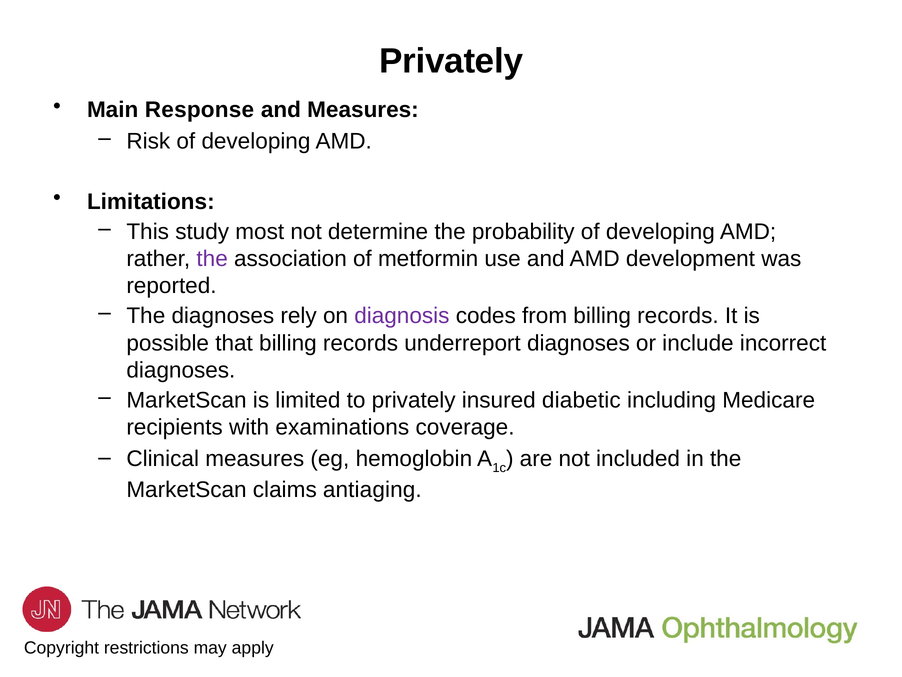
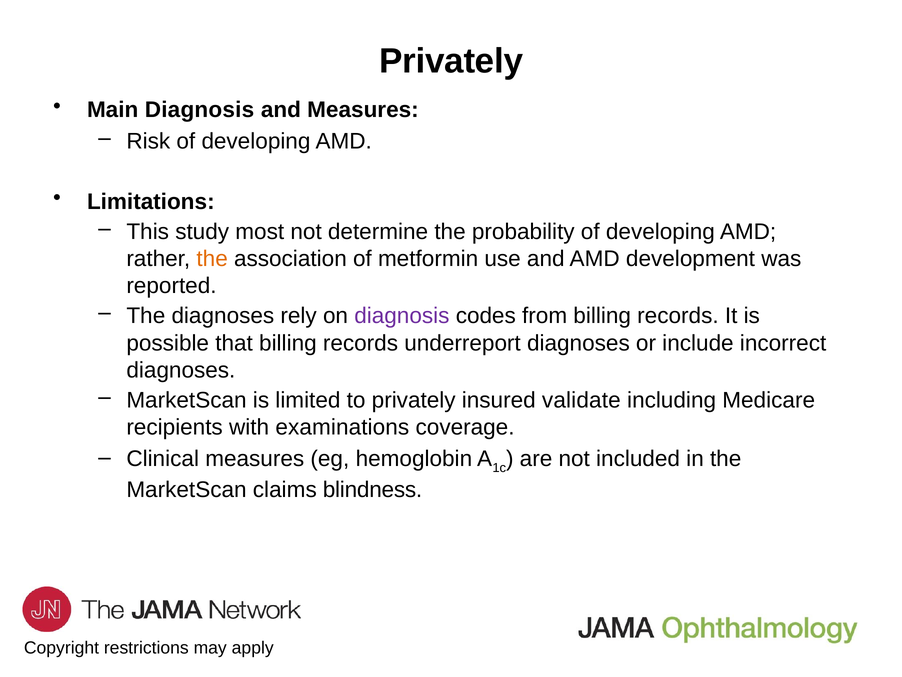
Main Response: Response -> Diagnosis (199, 110)
the colour: purple -> orange (212, 259)
diabetic: diabetic -> validate (581, 400)
antiaging: antiaging -> blindness (373, 489)
